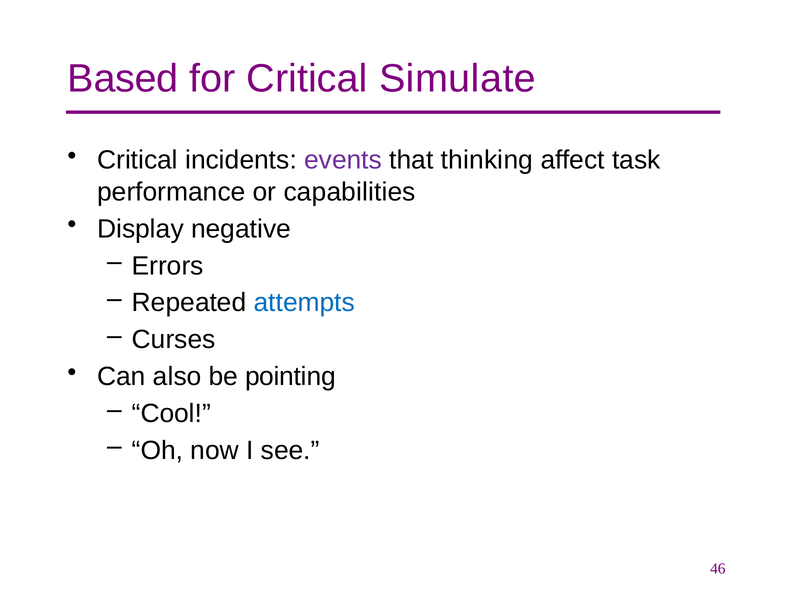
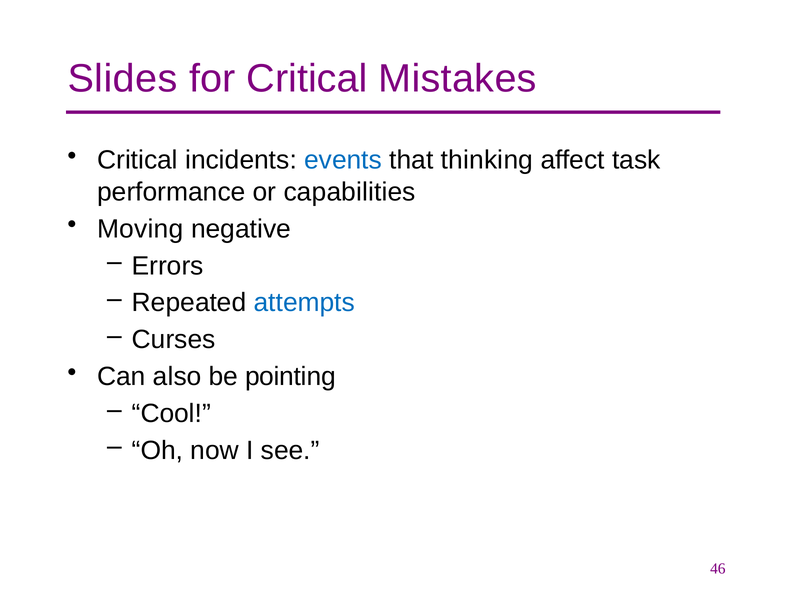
Based: Based -> Slides (123, 79)
Simulate: Simulate -> Mistakes (458, 79)
events colour: purple -> blue (343, 160)
Display: Display -> Moving (140, 229)
